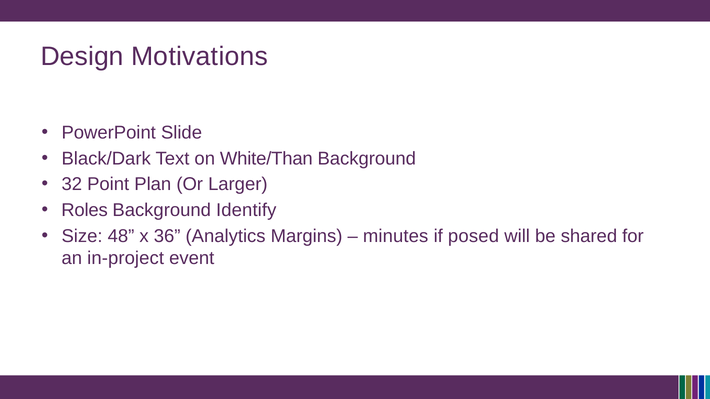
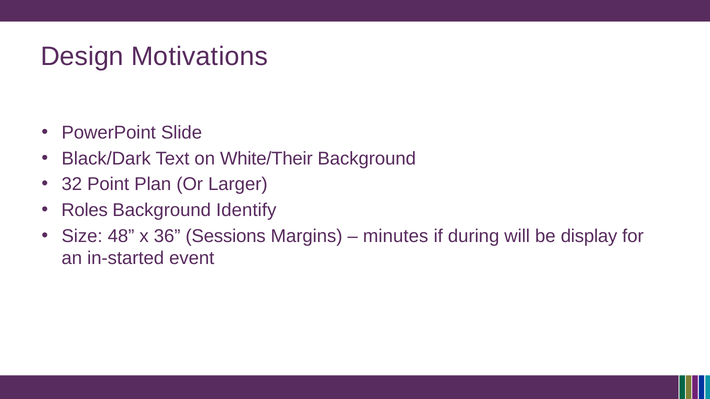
White/Than: White/Than -> White/Their (266, 159)
Analytics: Analytics -> Sessions (226, 236)
posed: posed -> during (474, 236)
shared: shared -> display (589, 236)
in-project: in-project -> in-started (126, 258)
